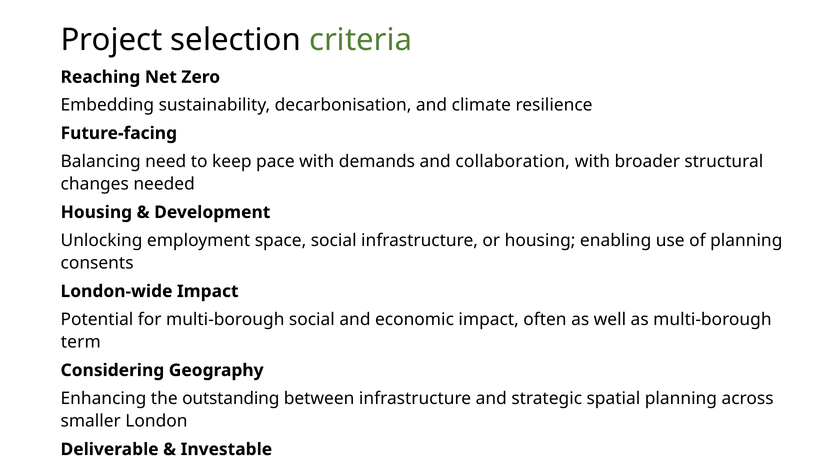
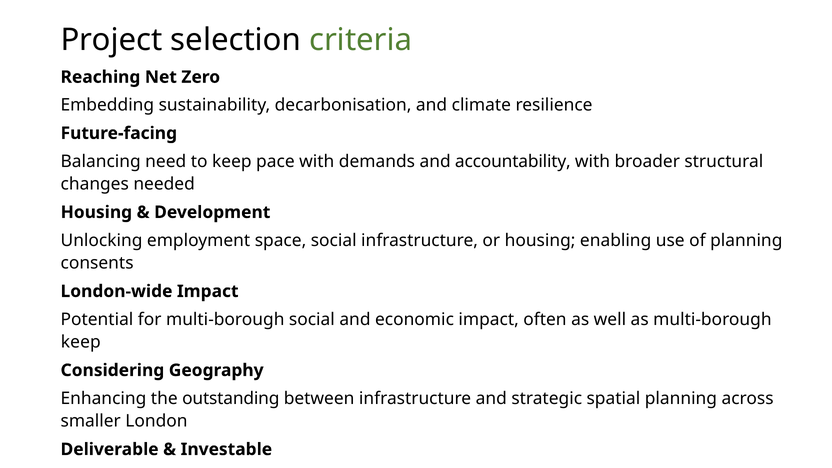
collaboration: collaboration -> accountability (513, 161)
term: term -> keep (81, 342)
